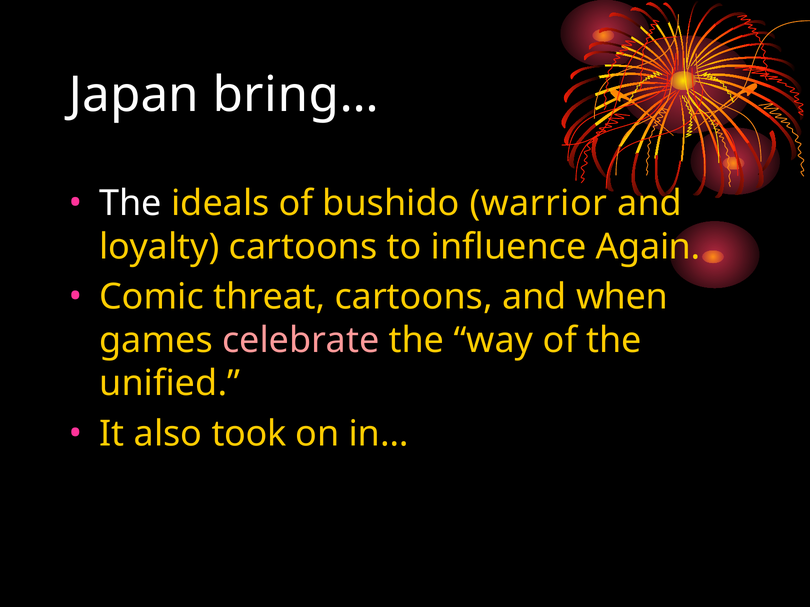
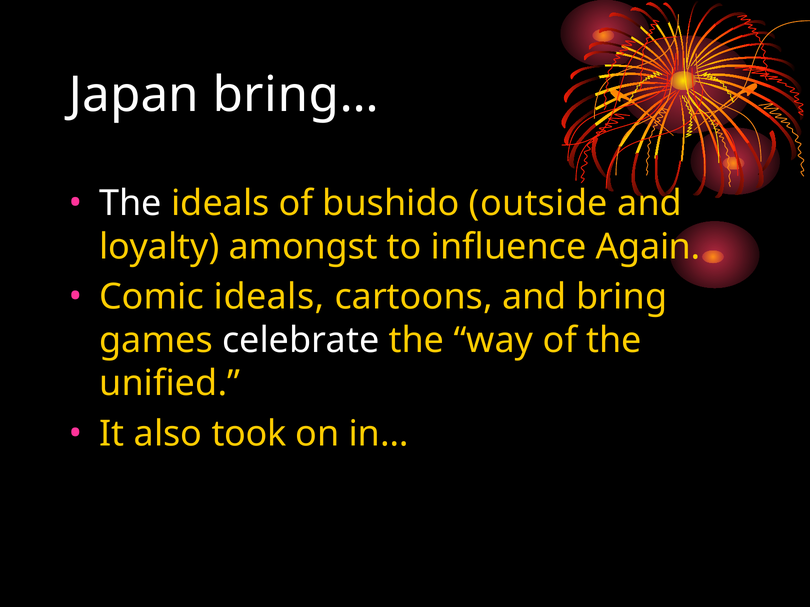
warrior: warrior -> outside (538, 204)
loyalty cartoons: cartoons -> amongst (303, 247)
Comic threat: threat -> ideals (269, 297)
when: when -> bring (622, 297)
celebrate colour: pink -> white (301, 341)
